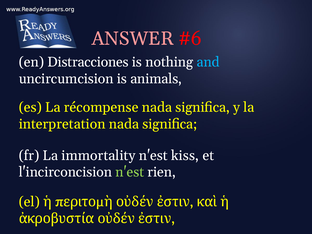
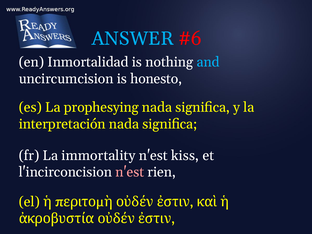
ANSWER colour: pink -> light blue (133, 39)
Distracciones: Distracciones -> Inmortalidad (88, 62)
animals: animals -> honesto (156, 79)
récompense: récompense -> prophesying (101, 107)
interpretation: interpretation -> interpretación (62, 124)
n'est colour: light green -> pink (130, 172)
